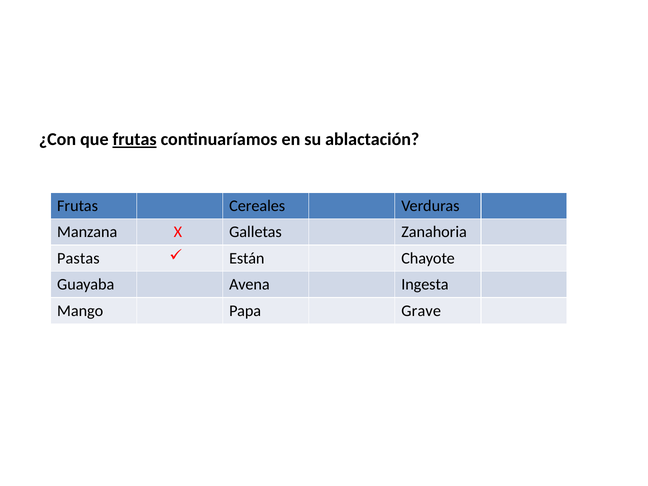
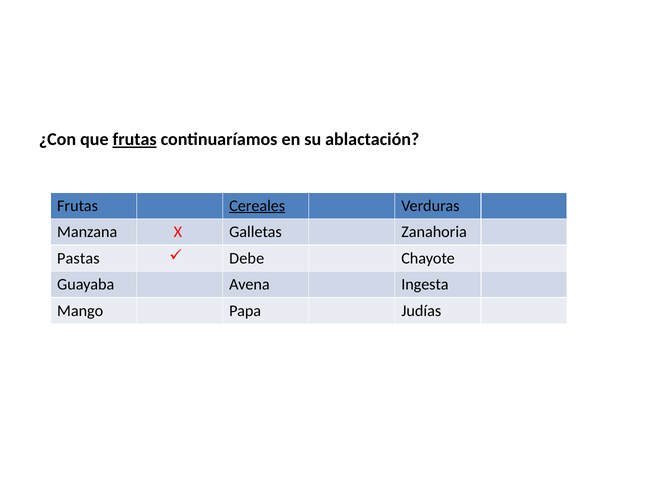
Cereales underline: none -> present (257, 206)
Están: Están -> Debe (247, 258)
Grave: Grave -> Judías (421, 311)
